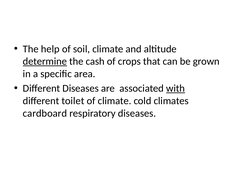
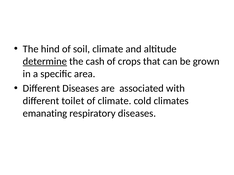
help: help -> hind (50, 49)
with underline: present -> none (176, 89)
cardboard: cardboard -> emanating (45, 114)
